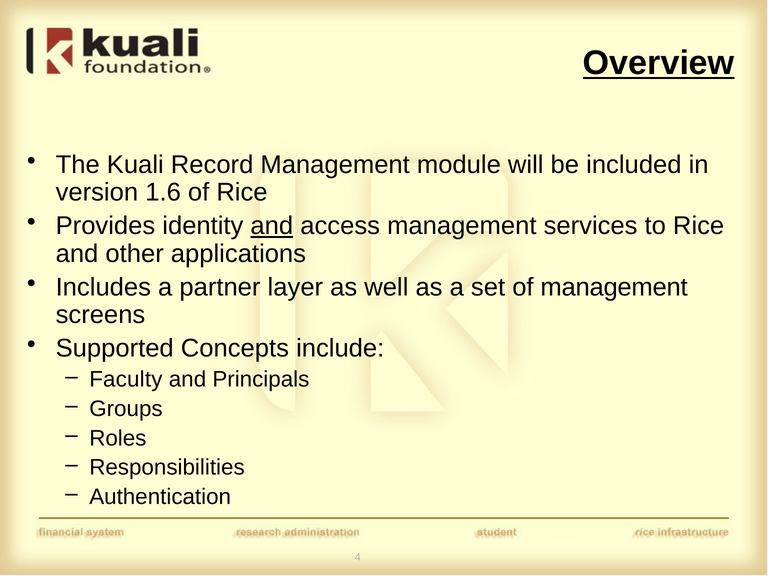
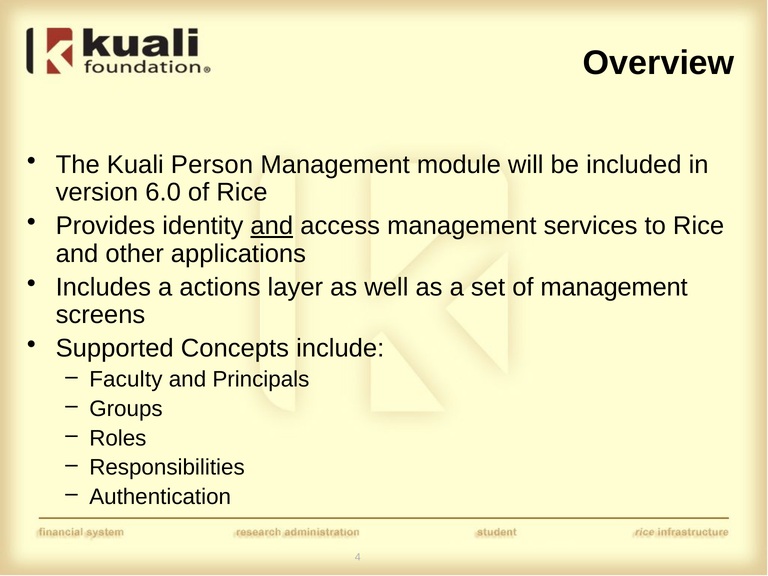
Overview underline: present -> none (659, 63)
Record: Record -> Person (212, 165)
1.6: 1.6 -> 6.0 (163, 192)
partner: partner -> actions (220, 287)
